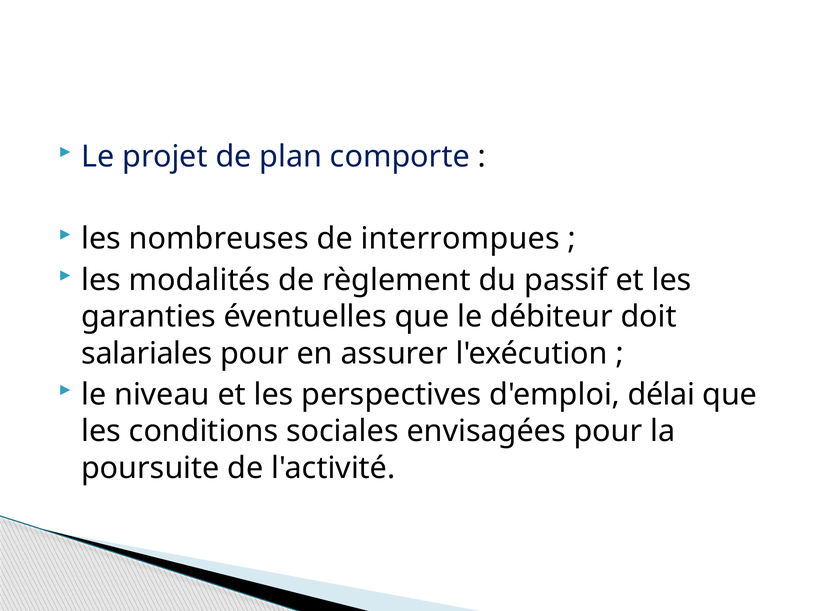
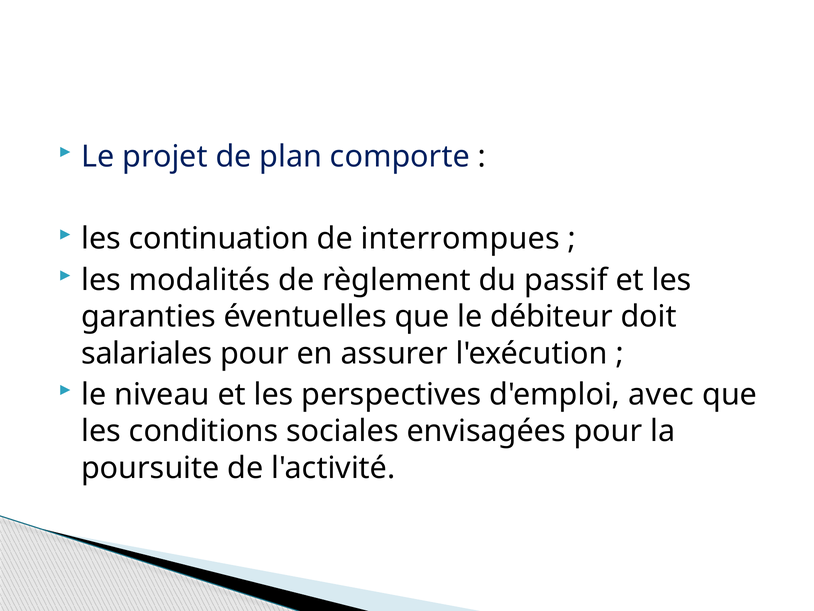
nombreuses: nombreuses -> continuation (219, 239)
délai: délai -> avec (661, 394)
